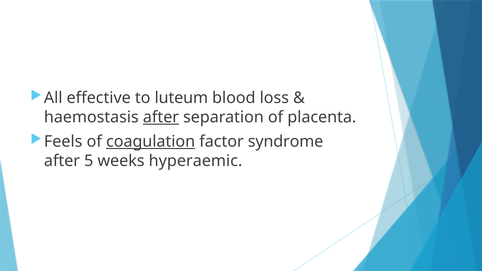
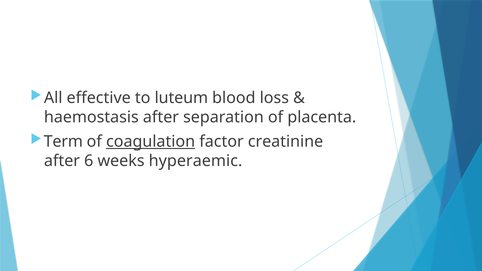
after underline: present -> none (161, 117)
Feels: Feels -> Term (63, 142)
syndrome: syndrome -> creatinine (286, 142)
5: 5 -> 6 (89, 161)
